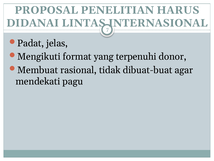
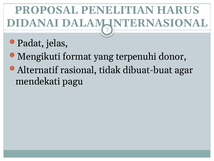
LINTAS: LINTAS -> DALAM (84, 23)
Membuat: Membuat -> Alternatif (38, 70)
